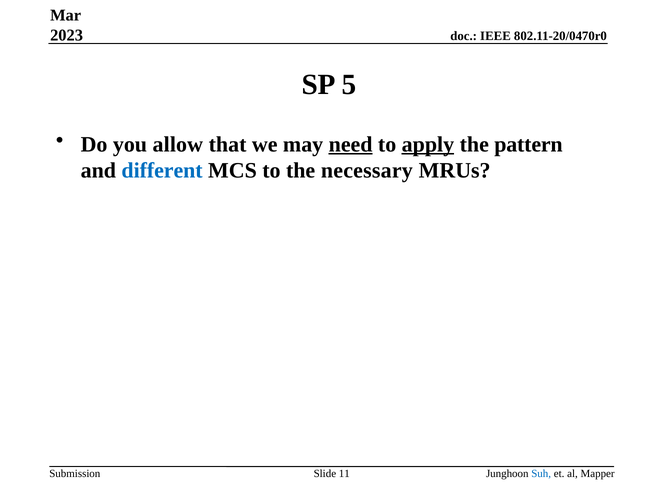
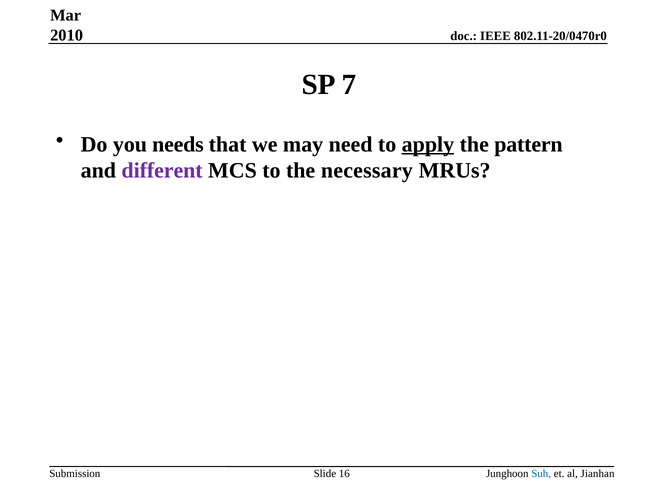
2023: 2023 -> 2010 (67, 35)
5: 5 -> 7 (349, 84)
allow: allow -> needs (178, 144)
need underline: present -> none (351, 144)
different colour: blue -> purple (162, 170)
11: 11 -> 16 (344, 473)
Mapper: Mapper -> Jianhan (598, 473)
